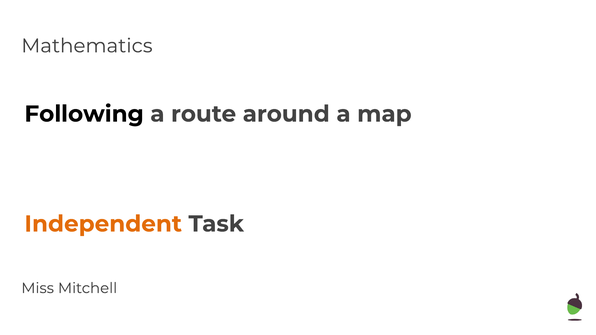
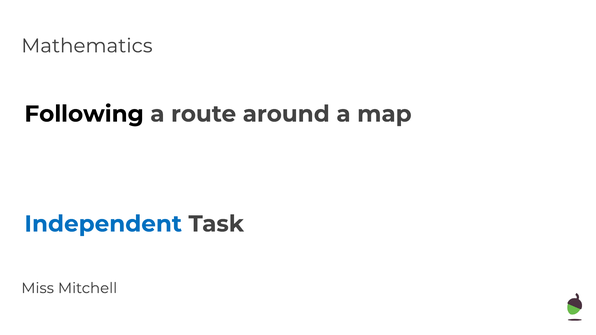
Independent colour: orange -> blue (103, 224)
